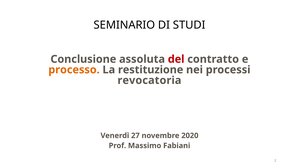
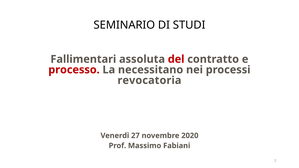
Conclusione: Conclusione -> Fallimentari (83, 59)
processo colour: orange -> red (74, 70)
restituzione: restituzione -> necessitano (151, 70)
